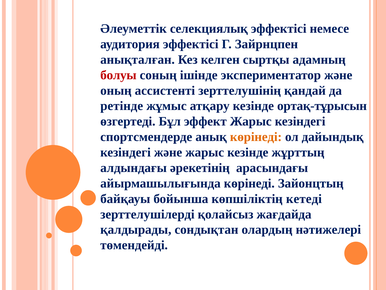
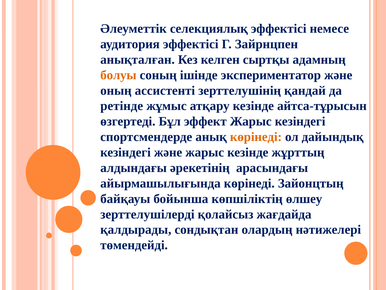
болуы colour: red -> orange (118, 75)
ортақ-тұрысын: ортақ-тұрысын -> айтса-тұрысын (322, 106)
кетеді: кетеді -> өлшеу (304, 198)
